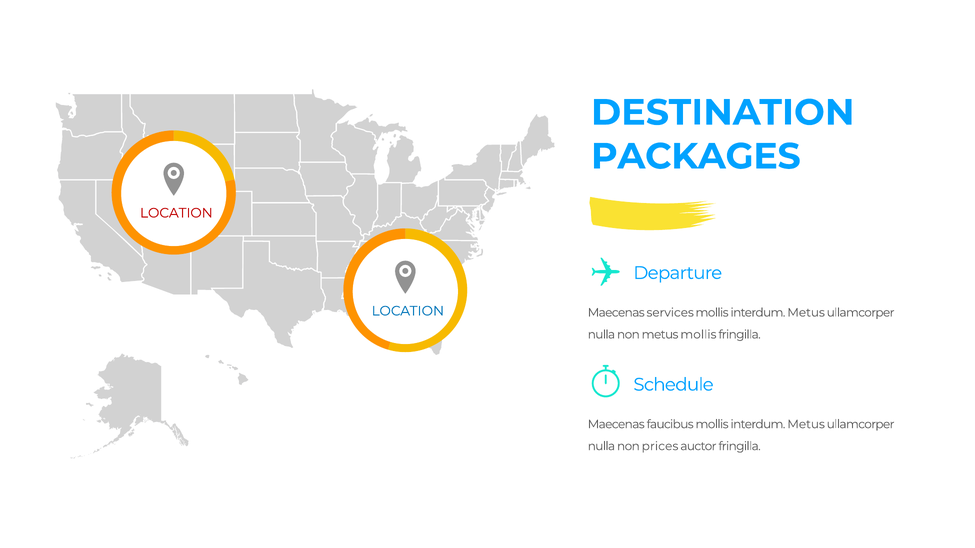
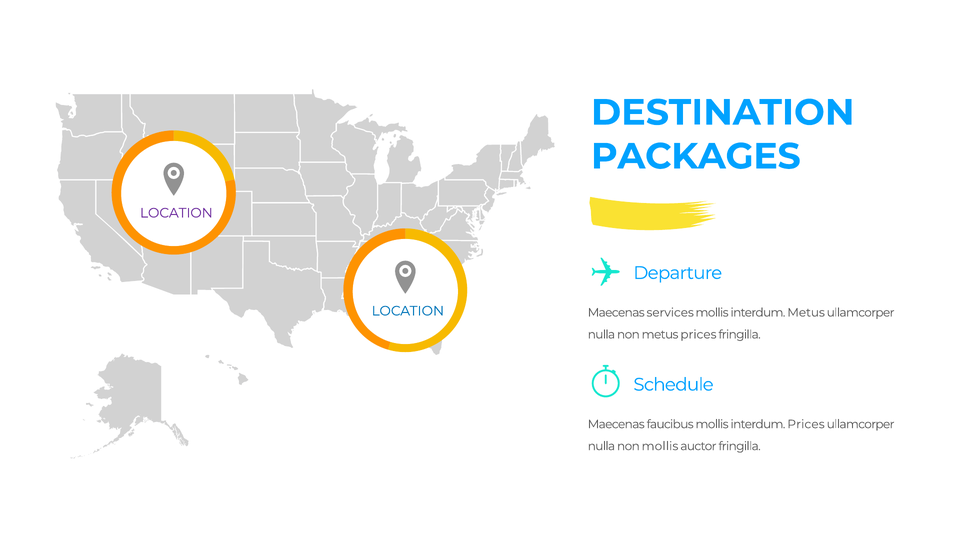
LOCATION colour: red -> purple (176, 213)
metus mollis: mollis -> prices (698, 335)
faucibus mollis interdum Metus: Metus -> Prices (806, 425)
non prices: prices -> mollis (660, 447)
